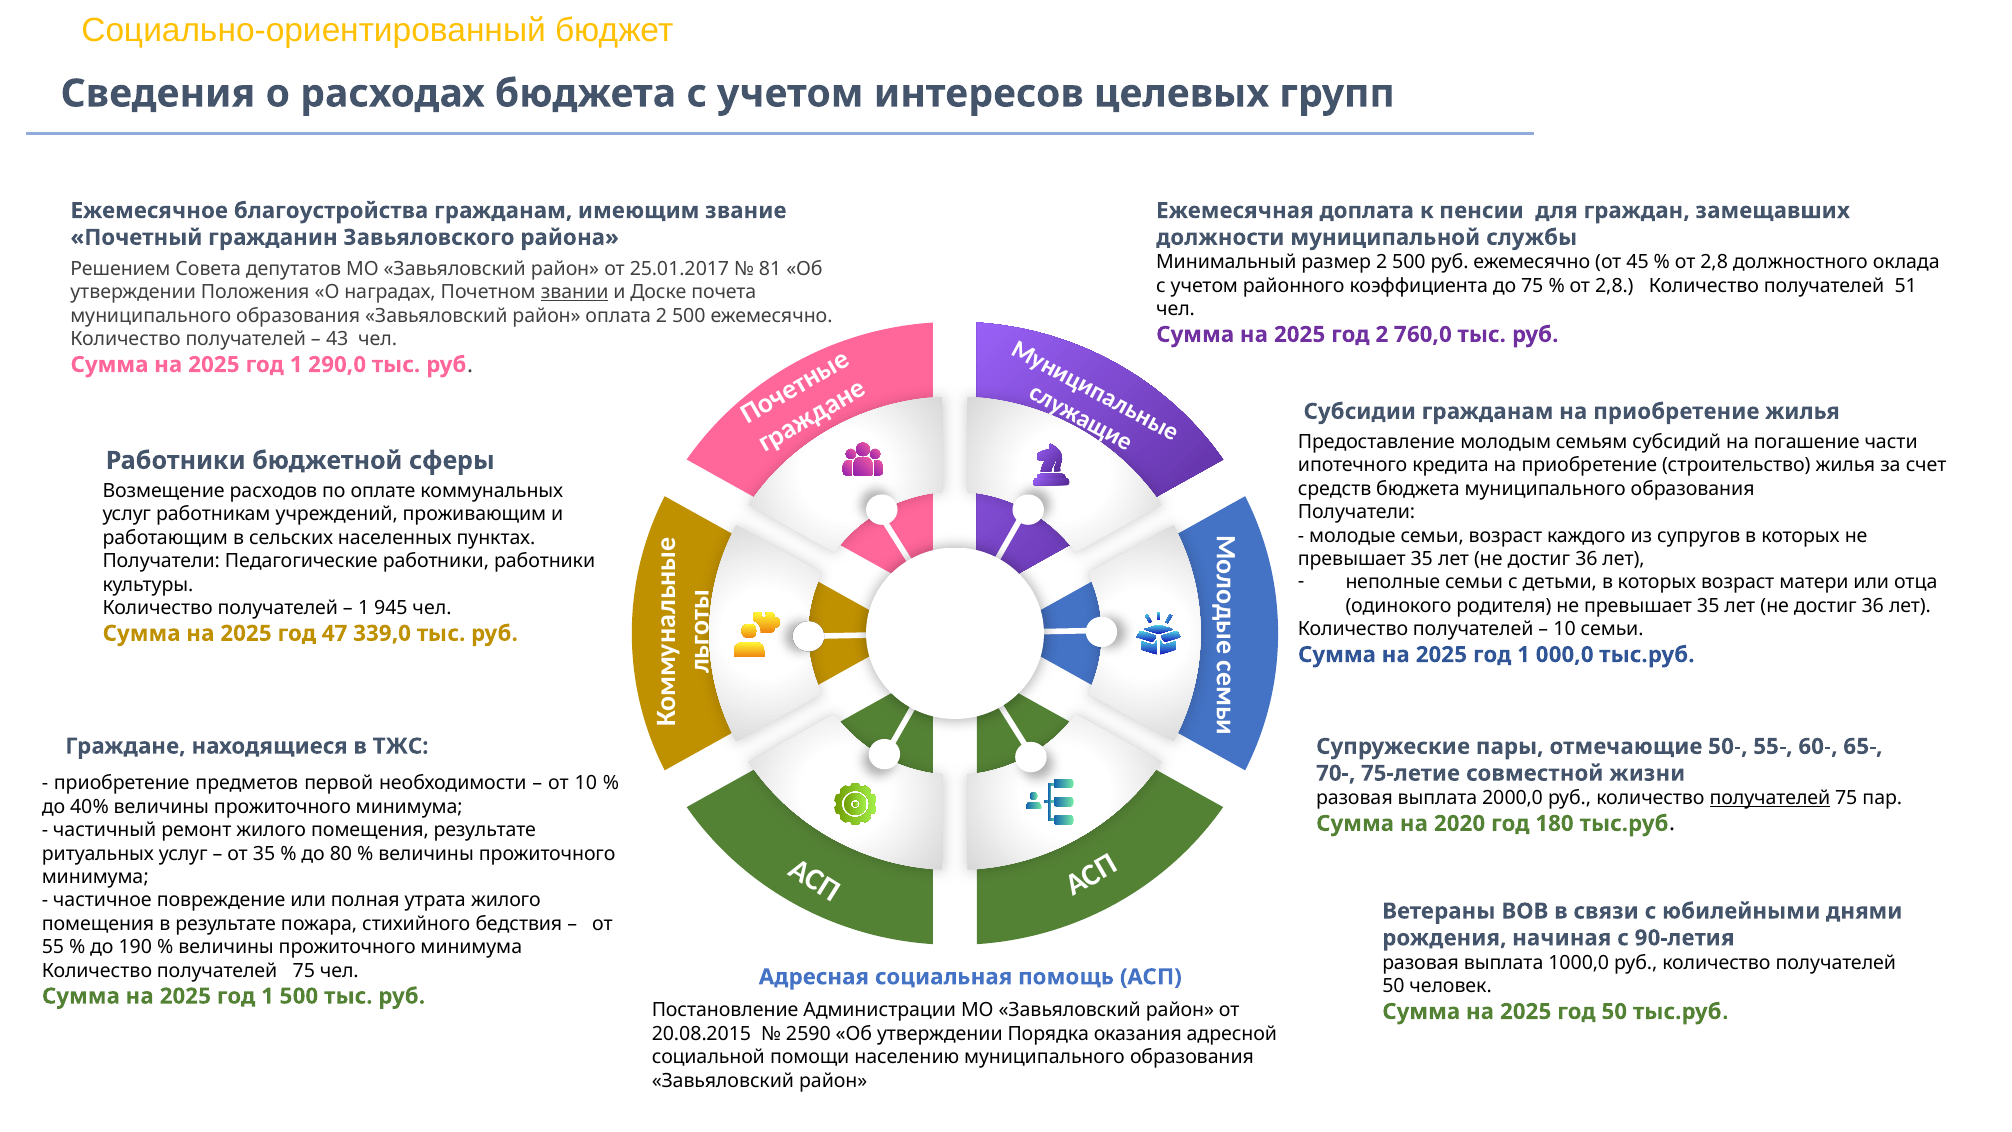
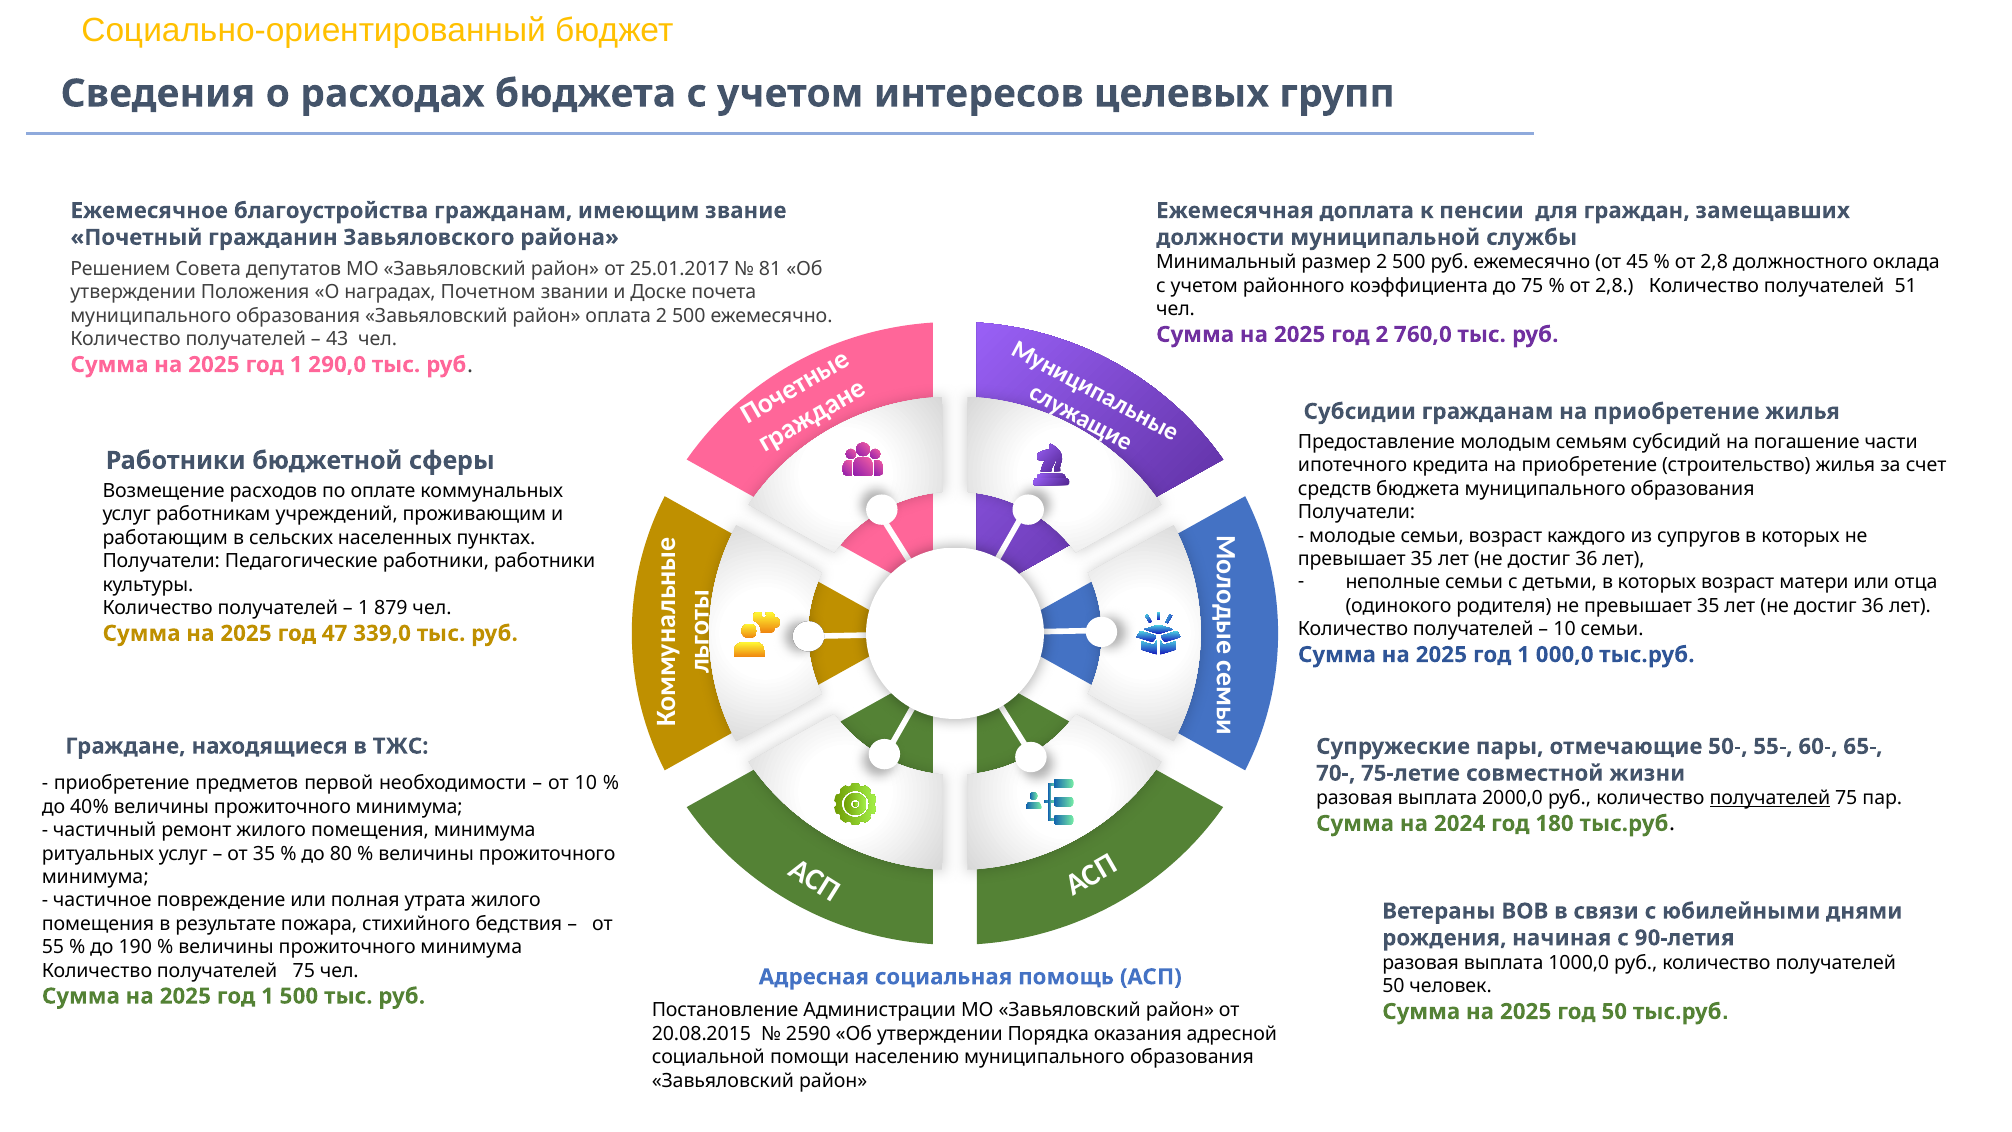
звании underline: present -> none (575, 292)
945: 945 -> 879 (391, 608)
2020: 2020 -> 2024 (1460, 823)
помещения результате: результате -> минимума (485, 830)
